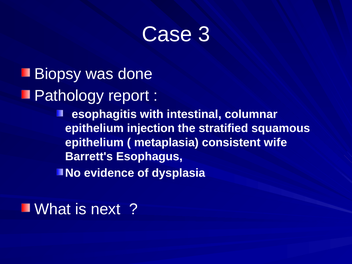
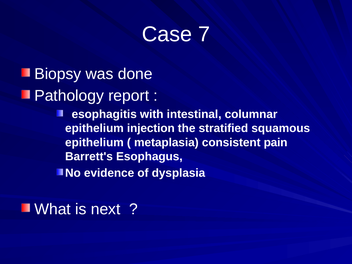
3: 3 -> 7 (204, 34)
wife: wife -> pain (276, 142)
